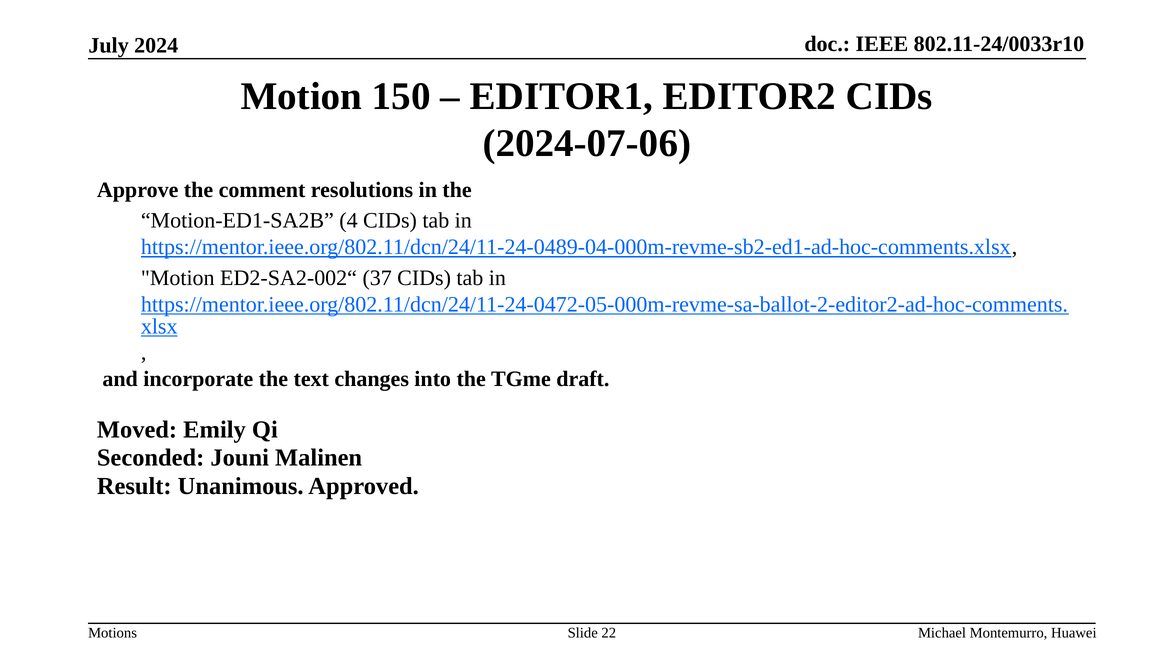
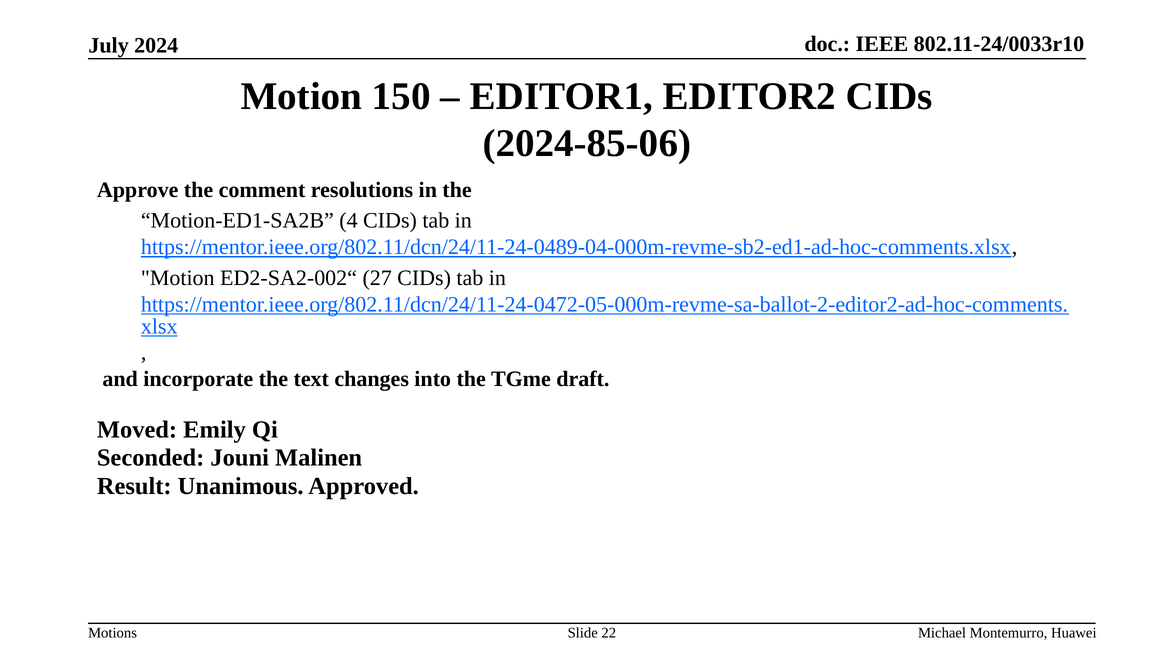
2024-07-06: 2024-07-06 -> 2024-85-06 (587, 144)
37: 37 -> 27 (377, 278)
